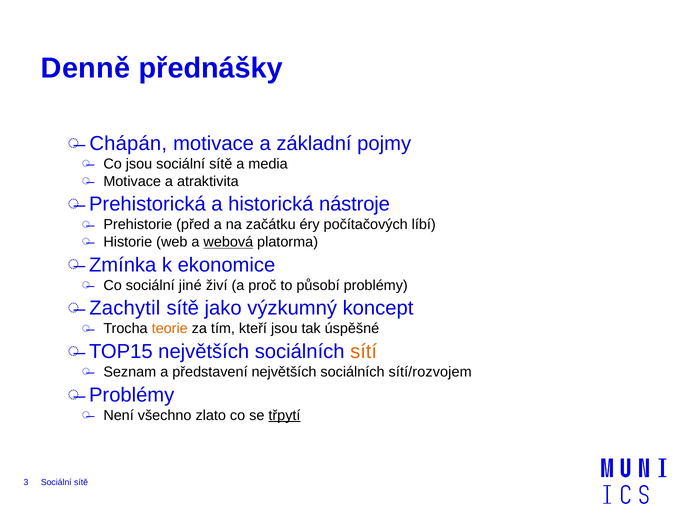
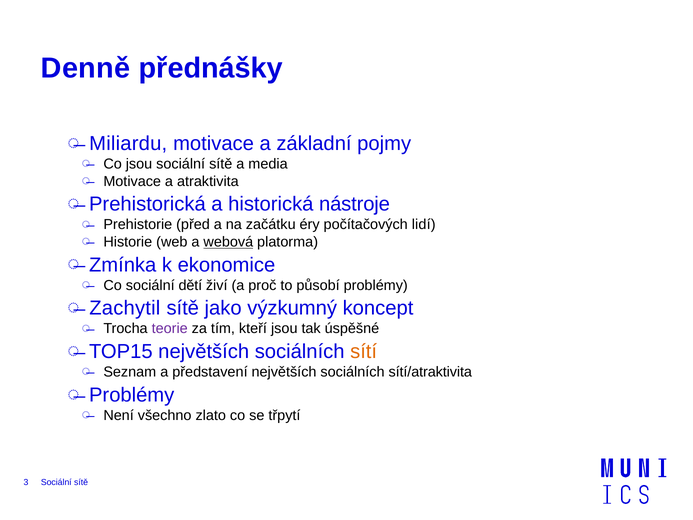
Chápán: Chápán -> Miliardu (128, 144)
líbí: líbí -> lidí (424, 225)
jiné: jiné -> dětí (190, 285)
teorie colour: orange -> purple (170, 329)
sítí/rozvojem: sítí/rozvojem -> sítí/atraktivita (430, 372)
třpytí underline: present -> none (284, 415)
